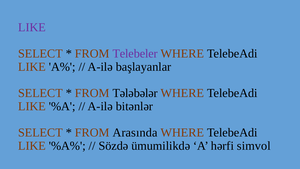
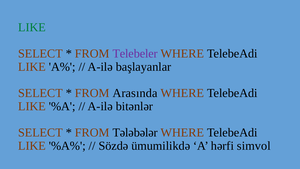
LIKE colour: purple -> green (32, 27)
Tələbələr: Tələbələr -> Arasında (135, 93)
Arasında: Arasında -> Tələbələr (135, 132)
